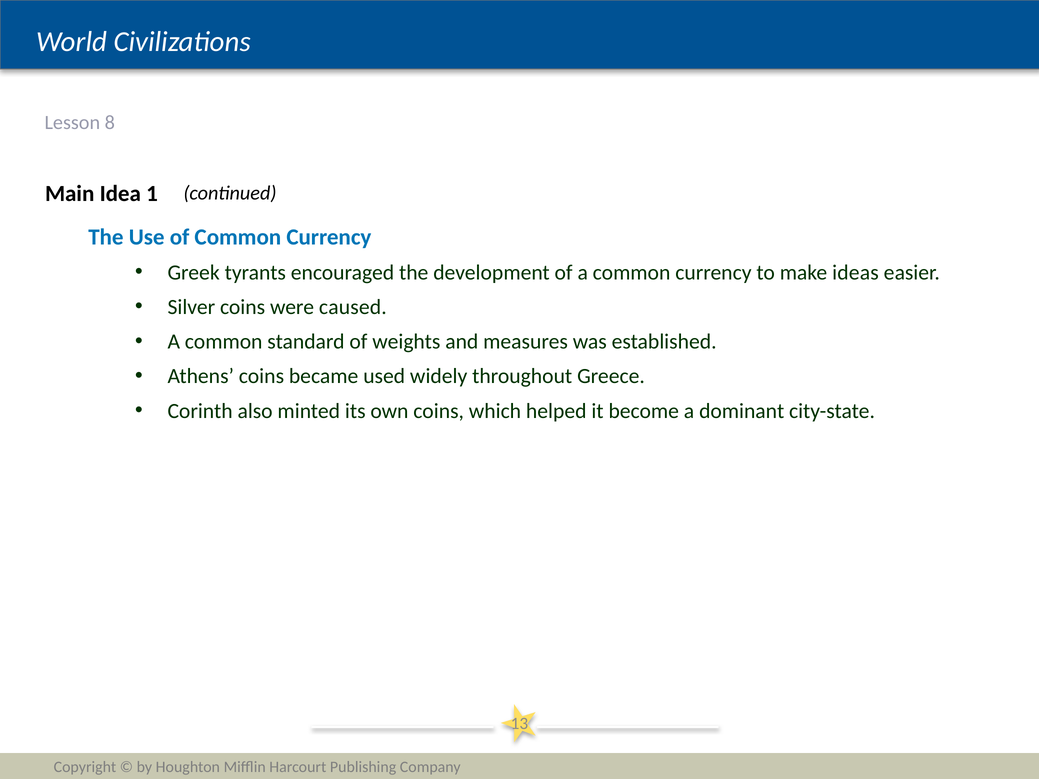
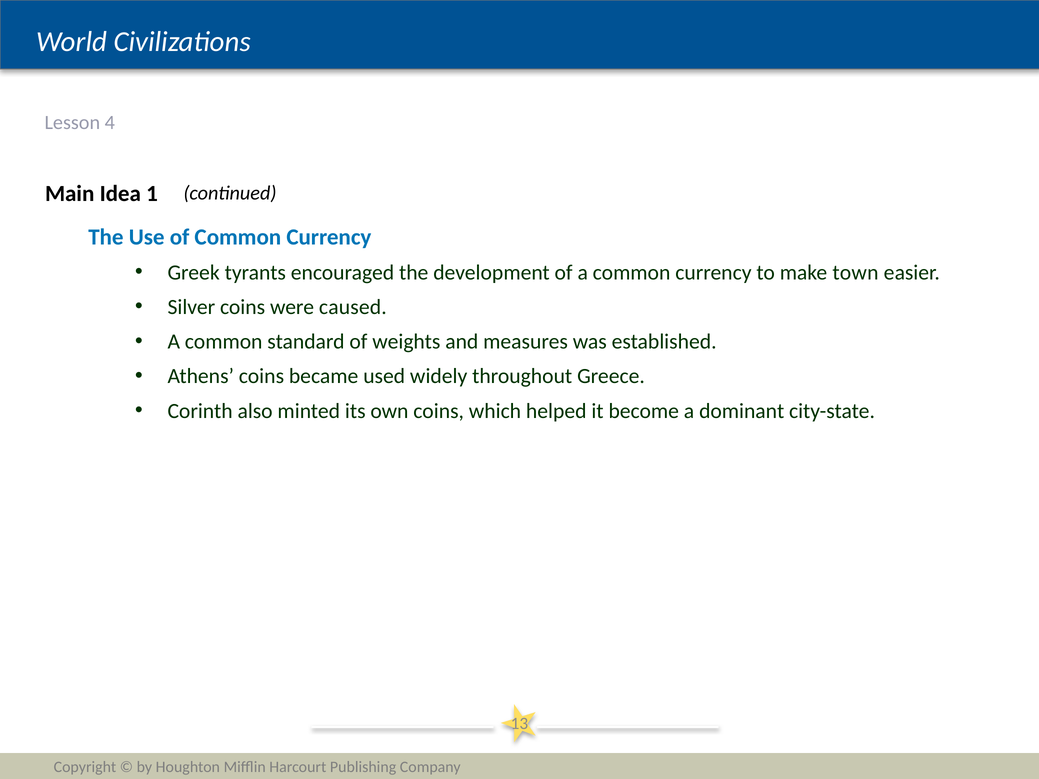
8: 8 -> 4 (110, 123)
ideas: ideas -> town (855, 273)
